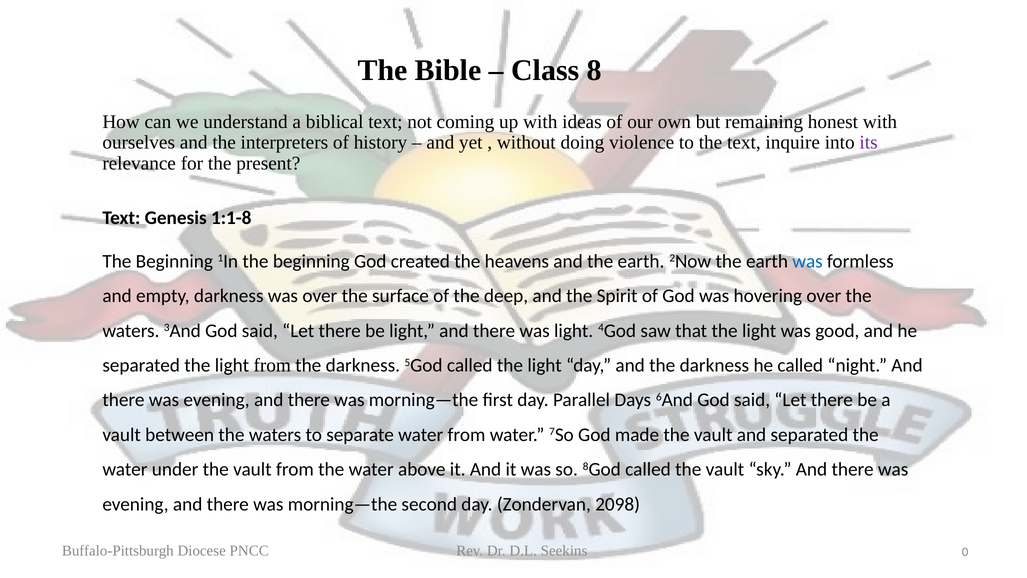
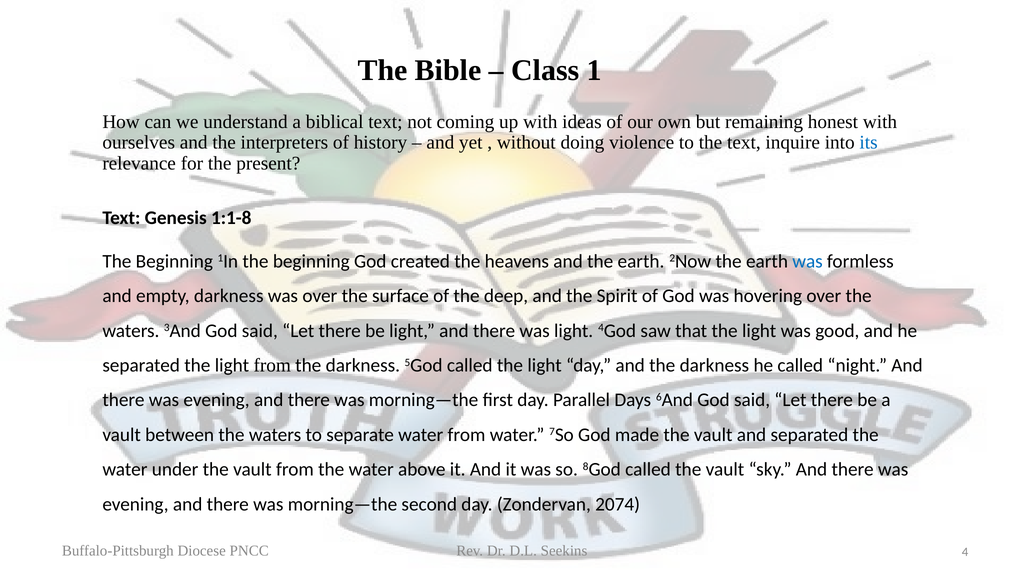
8: 8 -> 1 (594, 70)
its colour: purple -> blue (869, 143)
2098: 2098 -> 2074 (618, 504)
0: 0 -> 4 (965, 552)
